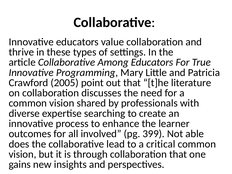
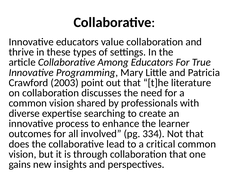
2005: 2005 -> 2003 (65, 83)
399: 399 -> 334 (154, 134)
Not able: able -> that (195, 134)
